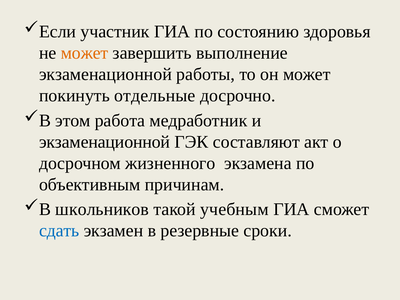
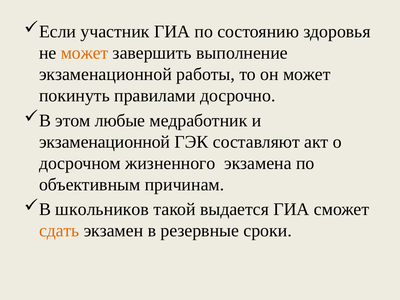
отдельные: отдельные -> правилами (155, 96)
работа: работа -> любые (120, 121)
учебным: учебным -> выдается (235, 209)
сдать colour: blue -> orange (59, 231)
